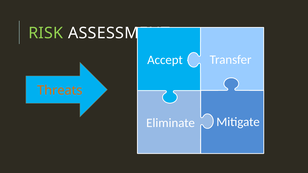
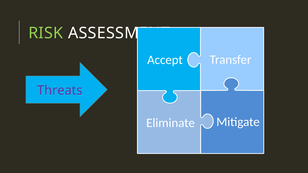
Threats colour: orange -> purple (60, 91)
